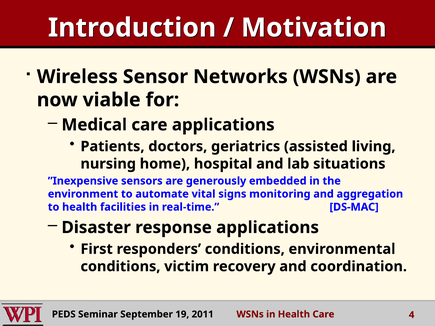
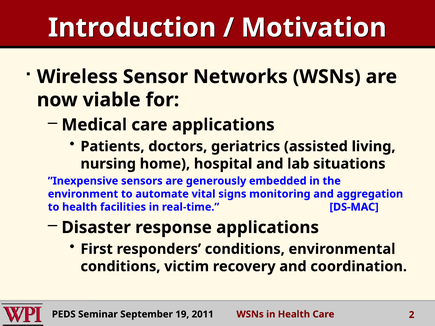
4: 4 -> 2 (412, 315)
